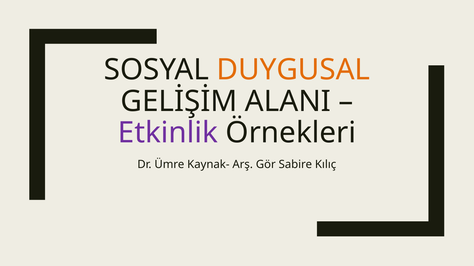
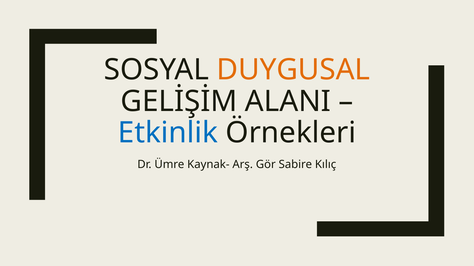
Etkinlik colour: purple -> blue (168, 133)
